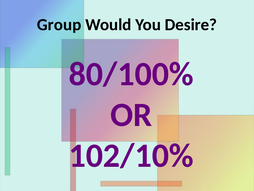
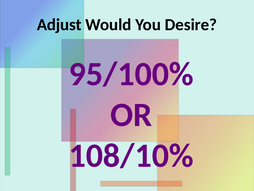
Group: Group -> Adjust (59, 25)
80/100%: 80/100% -> 95/100% (131, 74)
102/10%: 102/10% -> 108/10% (131, 155)
